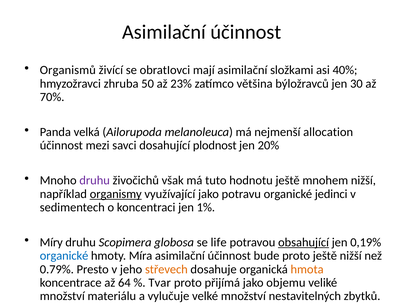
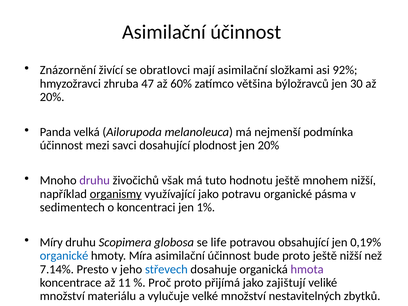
Organismů: Organismů -> Znázornění (68, 70)
40%: 40% -> 92% (345, 70)
50: 50 -> 47 (148, 84)
23%: 23% -> 60% (181, 84)
70%: 70% -> 20% (52, 97)
allocation: allocation -> podmínka (328, 132)
jedinci: jedinci -> pásma (331, 194)
obsahující underline: present -> none (304, 242)
0.79%: 0.79% -> 7.14% (57, 269)
střevech colour: orange -> blue (166, 269)
hmota colour: orange -> purple (307, 269)
64: 64 -> 11 (124, 283)
Tvar: Tvar -> Proč (160, 283)
objemu: objemu -> zajištují (286, 283)
